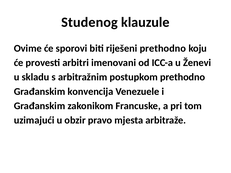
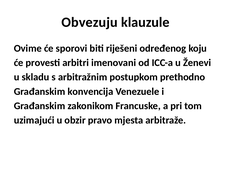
Studenog: Studenog -> Obvezuju (90, 22)
riješeni prethodno: prethodno -> određenog (163, 48)
